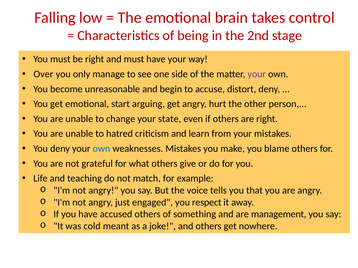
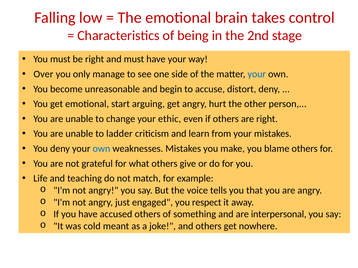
your colour: purple -> blue (257, 74)
state: state -> ethic (170, 119)
hatred: hatred -> ladder (119, 134)
management: management -> interpersonal (279, 215)
